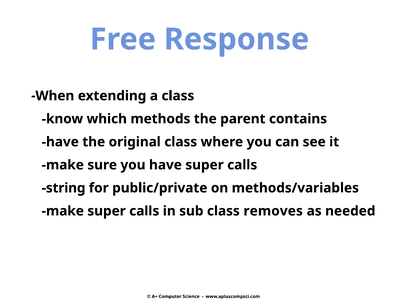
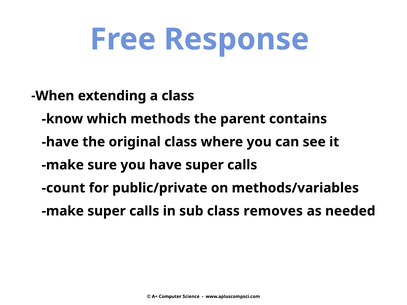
string: string -> count (63, 188)
